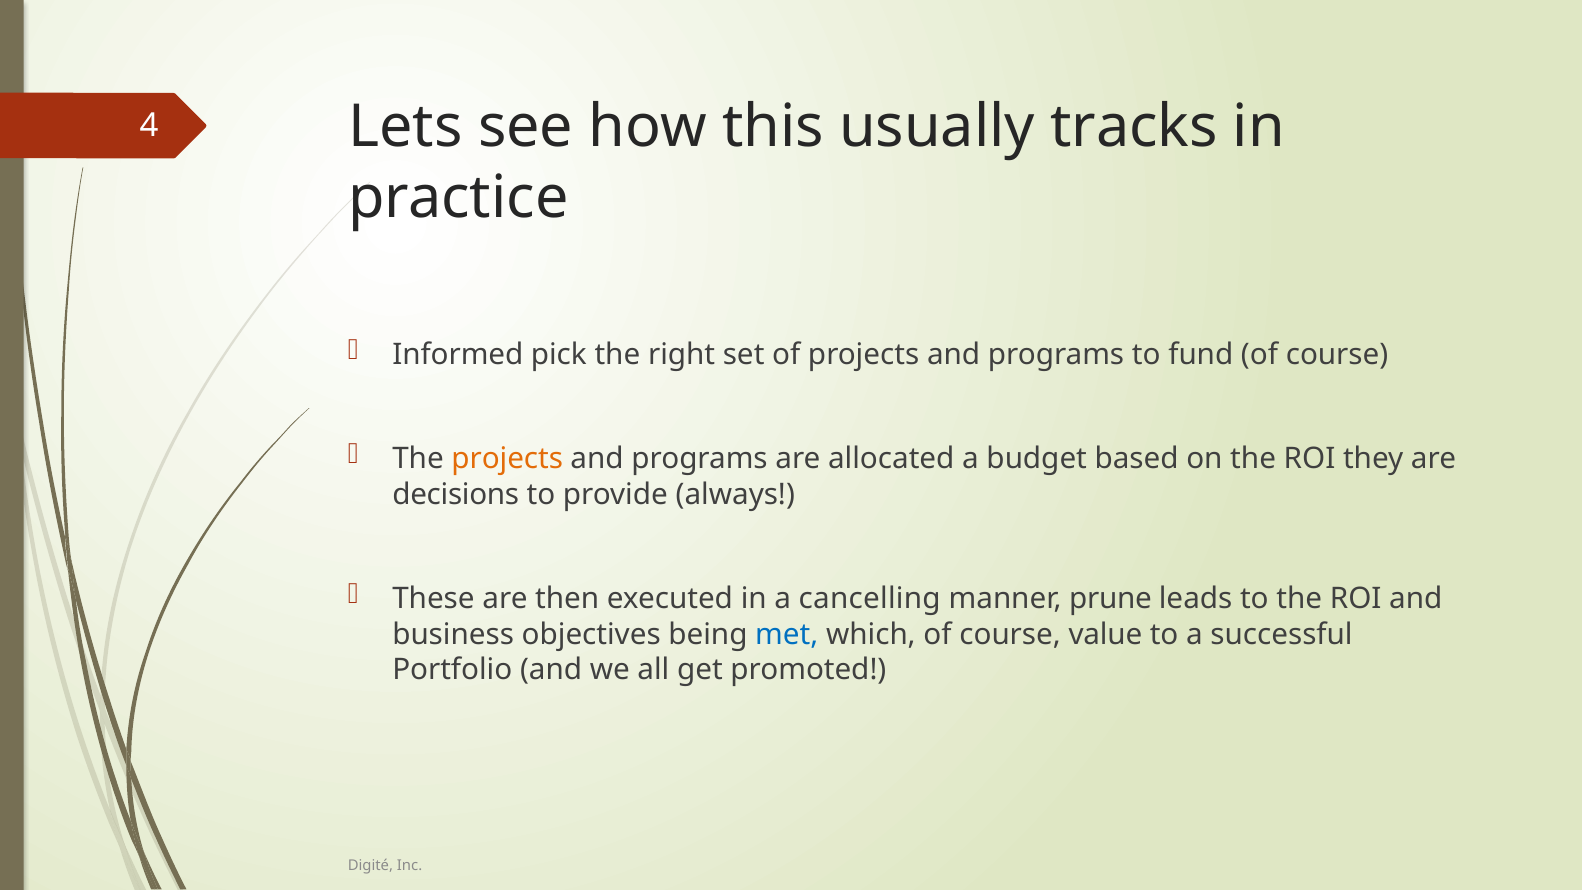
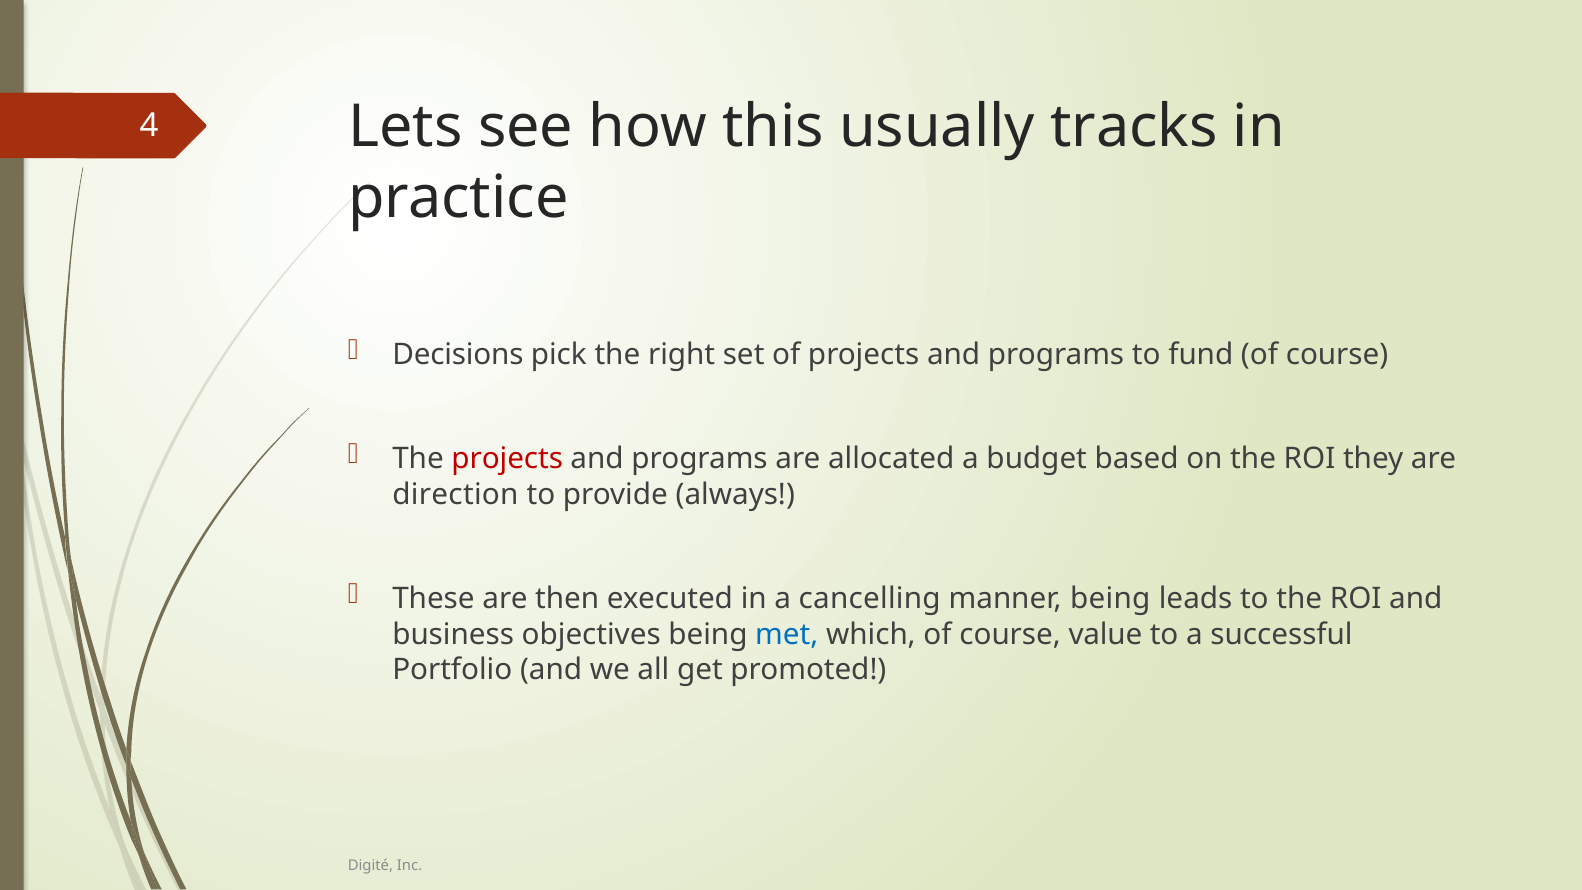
Informed: Informed -> Decisions (458, 355)
projects colour: orange -> red (507, 459)
decisions: decisions -> direction (455, 495)
manner prune: prune -> being (1110, 599)
